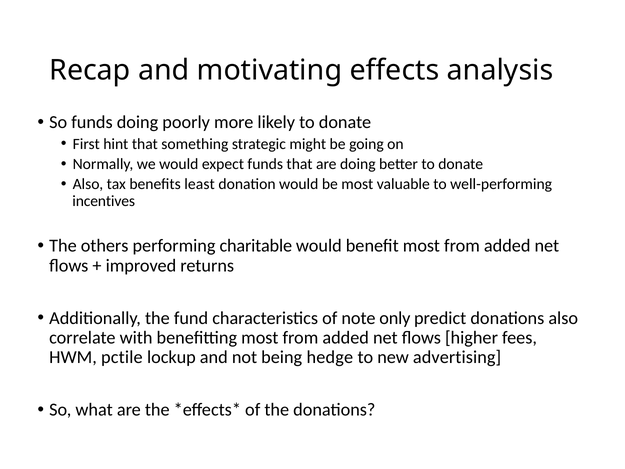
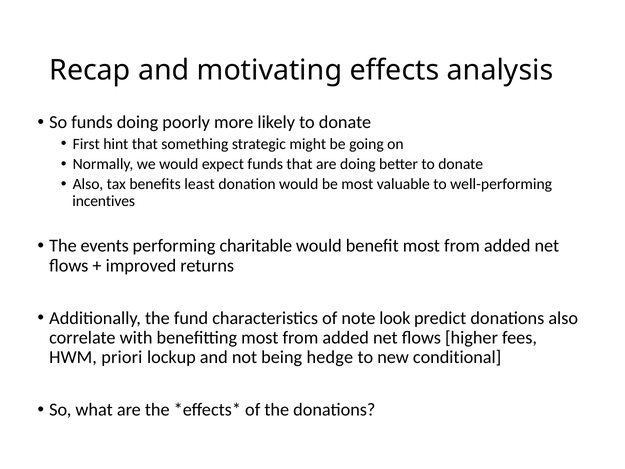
others: others -> events (105, 246)
only: only -> look (395, 318)
pctile: pctile -> priori (122, 357)
advertising: advertising -> conditional (457, 357)
